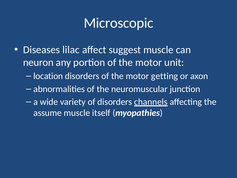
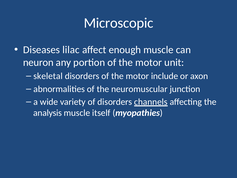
suggest: suggest -> enough (125, 50)
location: location -> skeletal (48, 76)
getting: getting -> include (165, 76)
assume: assume -> analysis (48, 113)
